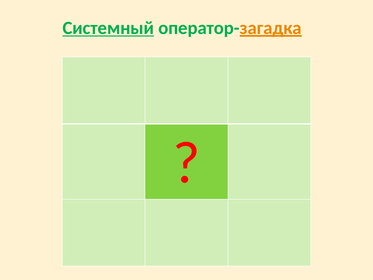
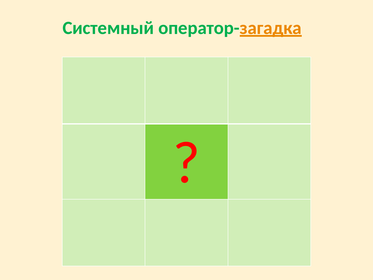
Системный underline: present -> none (108, 28)
